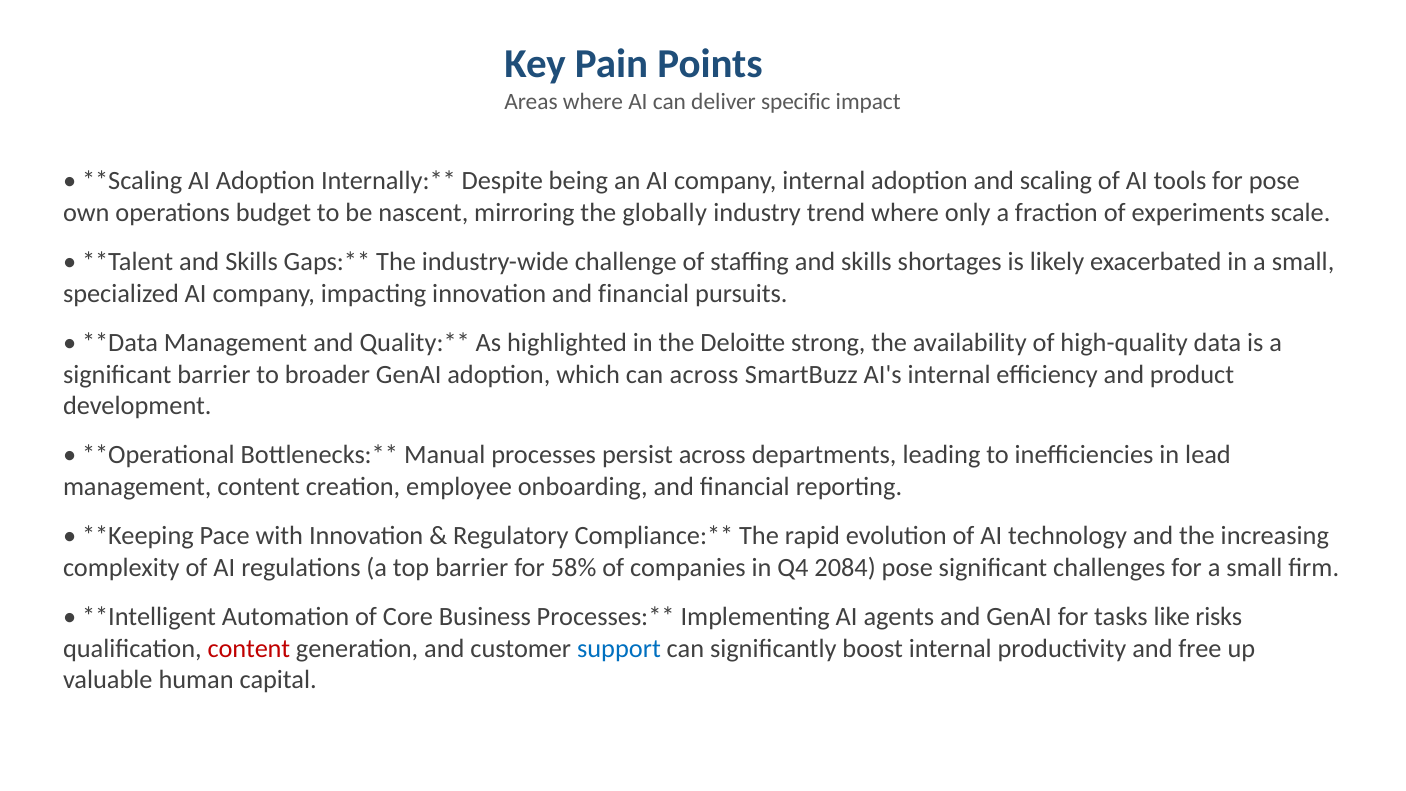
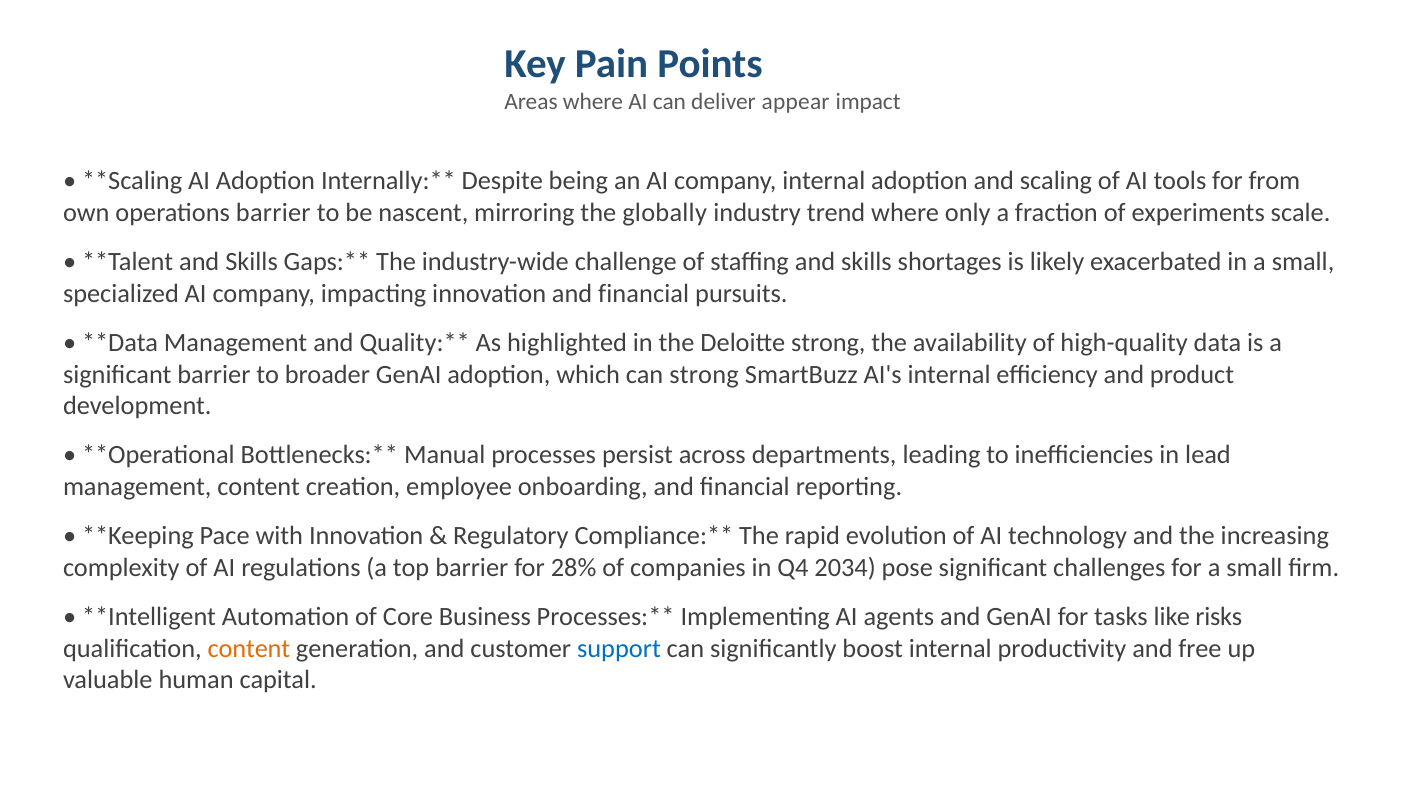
specific: specific -> appear (796, 102)
for pose: pose -> from (1274, 181)
operations budget: budget -> barrier (273, 213)
can across: across -> strong (704, 374)
58%: 58% -> 28% (574, 568)
2084: 2084 -> 2034 (845, 568)
content colour: red -> orange (249, 648)
